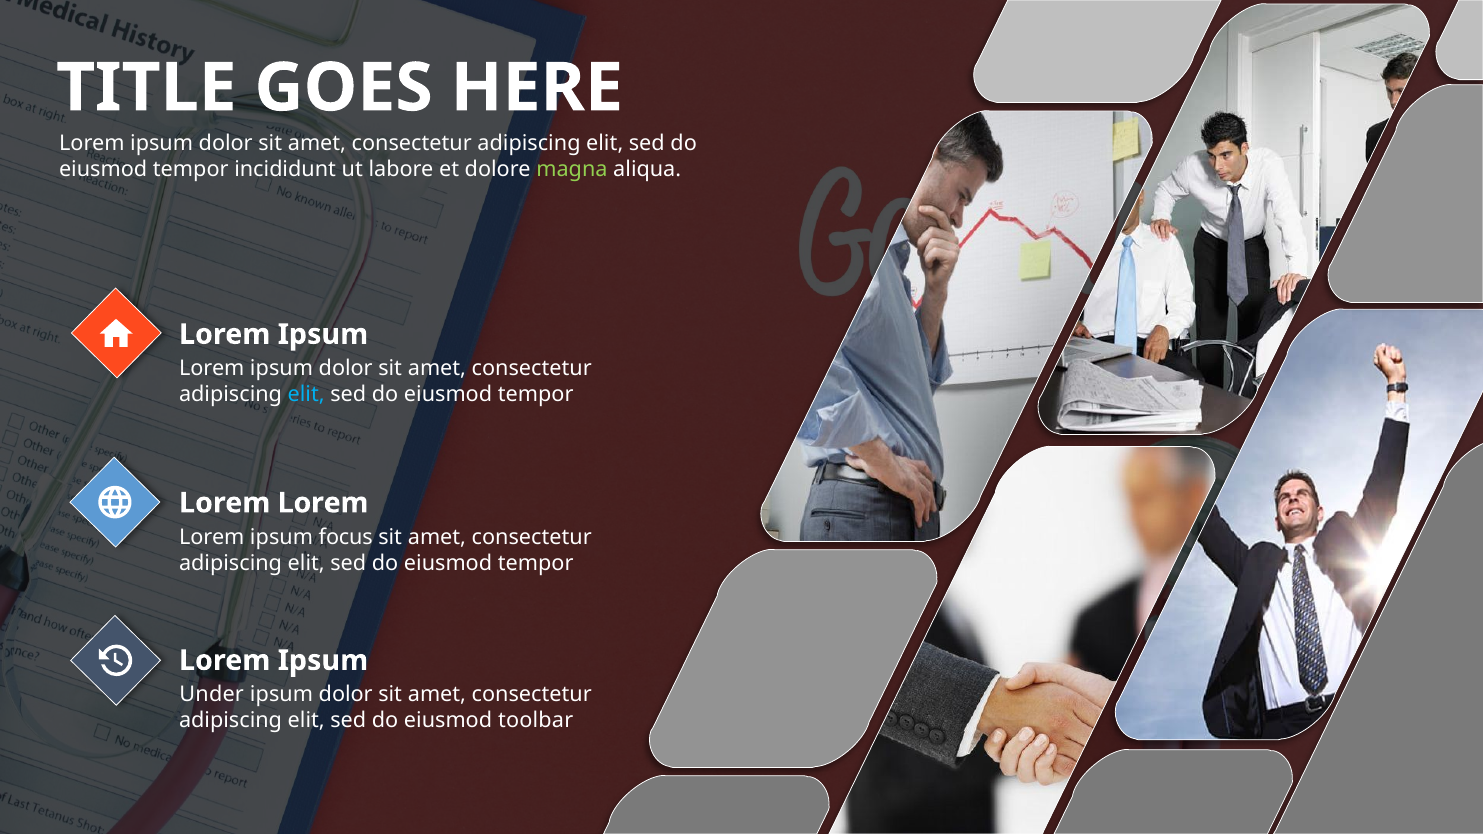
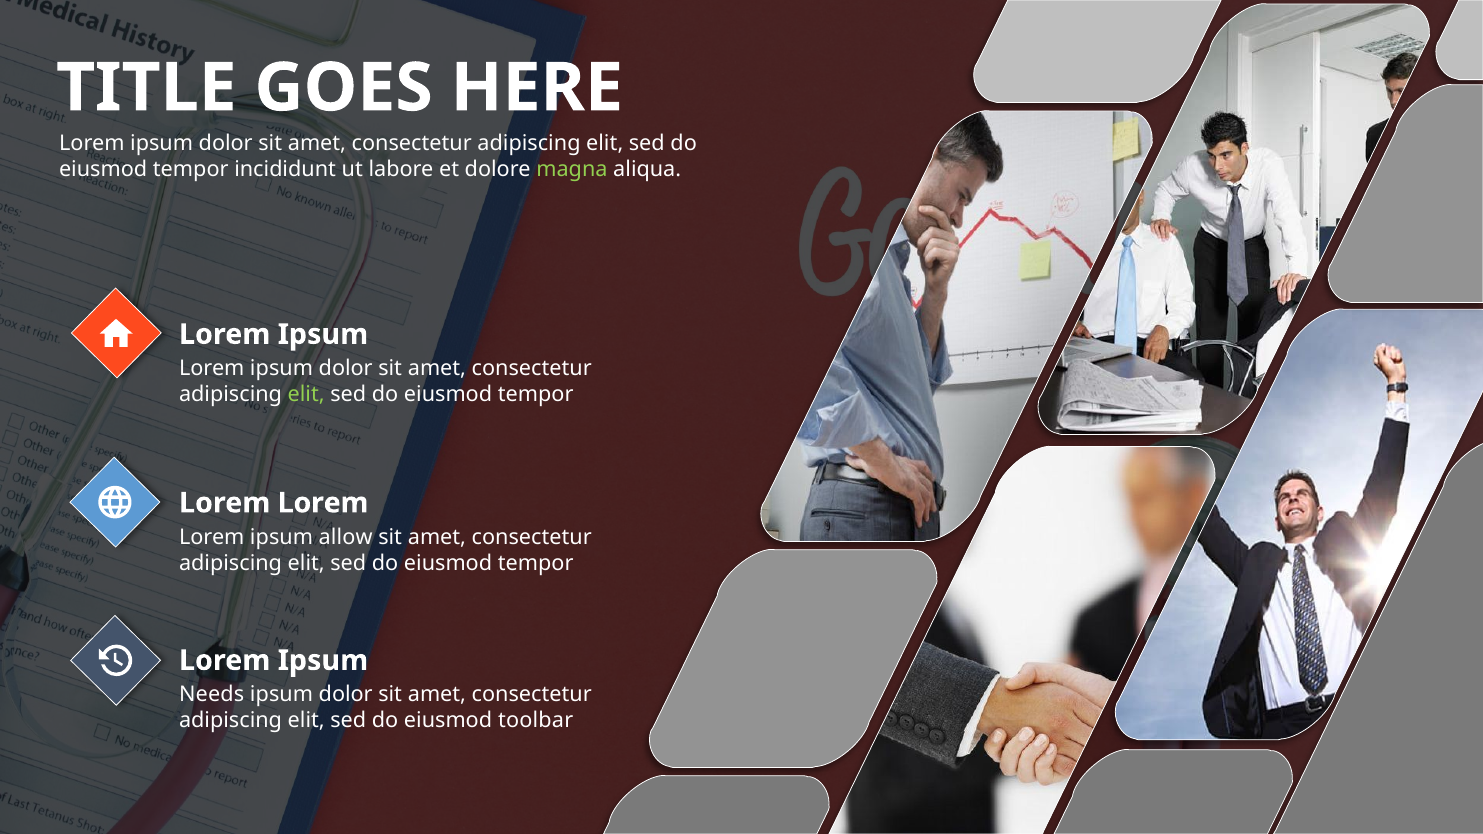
elit colour: light blue -> light green (306, 394)
focus: focus -> allow (346, 537)
Under: Under -> Needs (212, 695)
